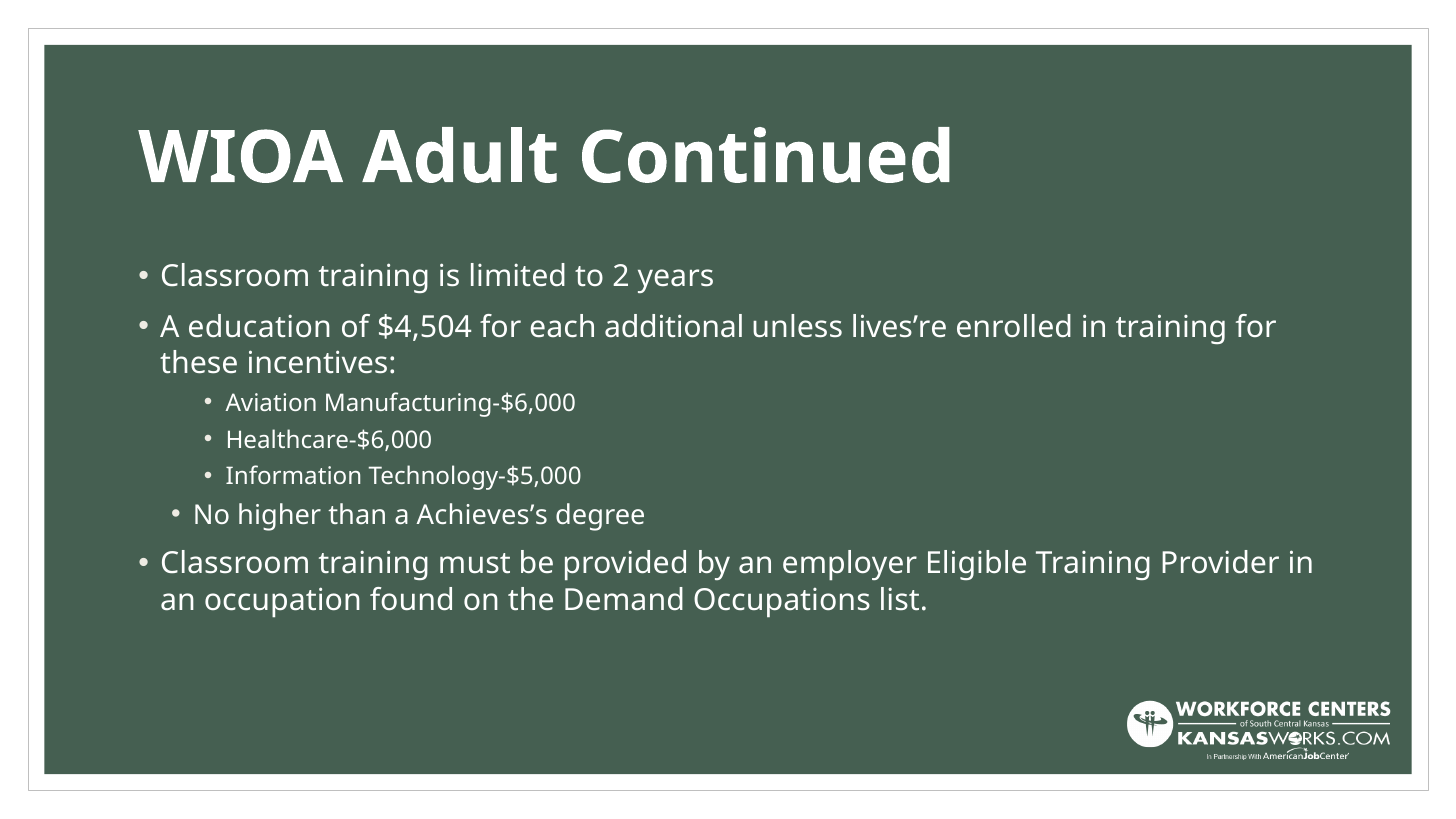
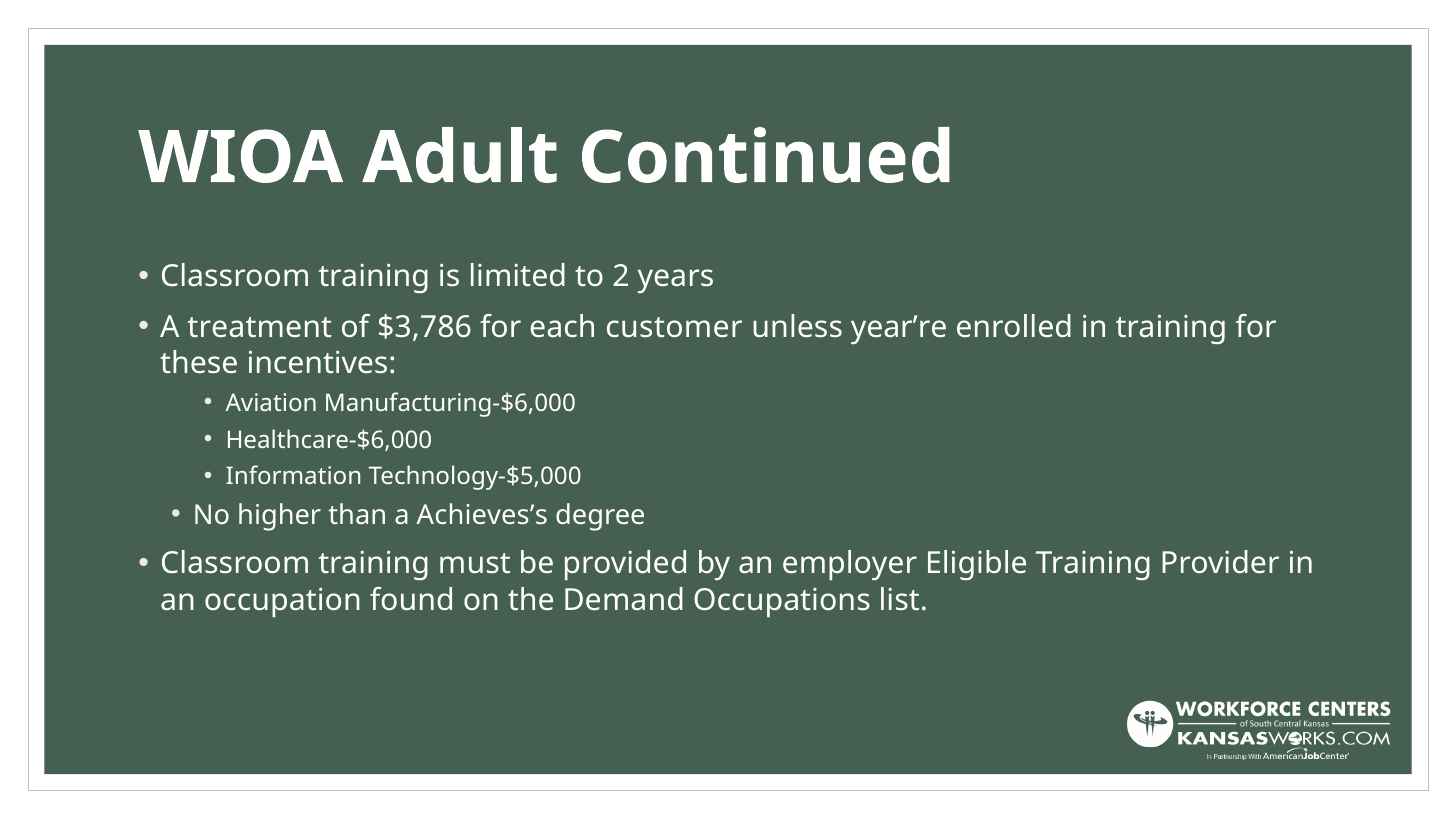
education: education -> treatment (260, 327)
$4,504: $4,504 -> $3,786 (425, 327)
additional: additional -> customer (674, 327)
lives’re: lives’re -> year’re (899, 327)
